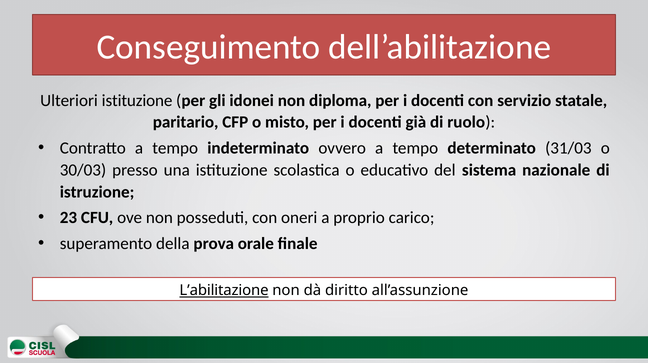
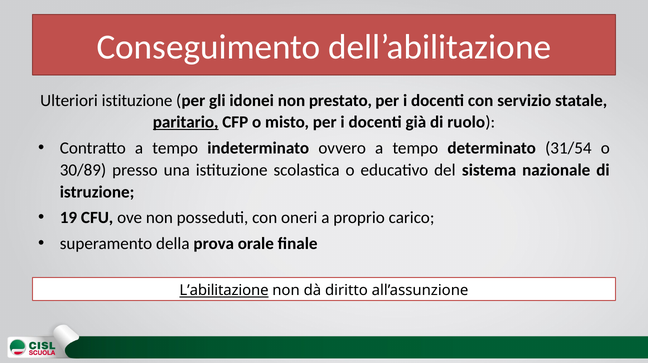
diploma: diploma -> prestato (340, 100)
paritario underline: none -> present (186, 122)
31/03: 31/03 -> 31/54 (568, 148)
30/03: 30/03 -> 30/89 (83, 170)
23: 23 -> 19 (68, 218)
